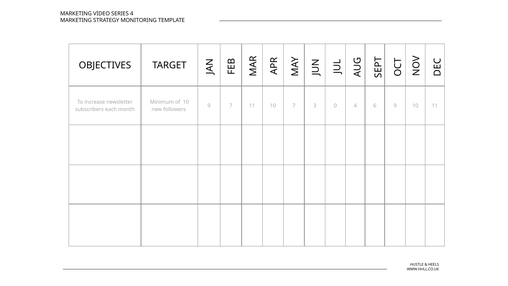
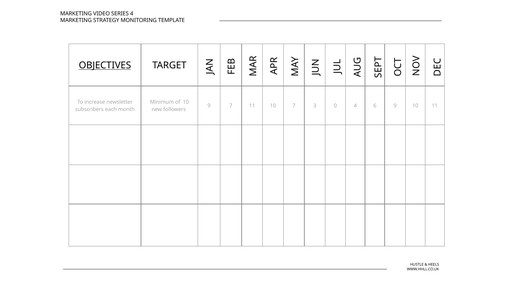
OBJECTIVES underline: none -> present (105, 65)
